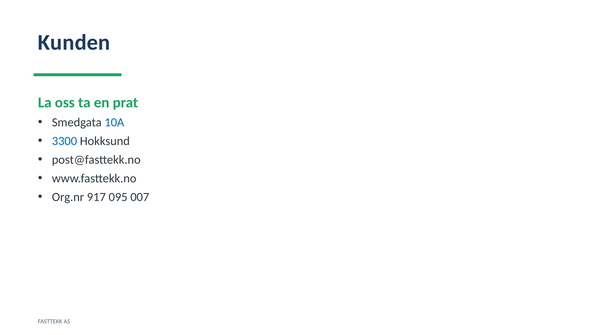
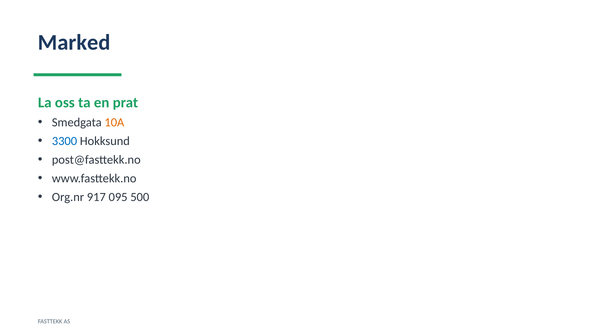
Kunden: Kunden -> Marked (74, 43)
10A colour: blue -> orange (114, 123)
007: 007 -> 500 (140, 197)
